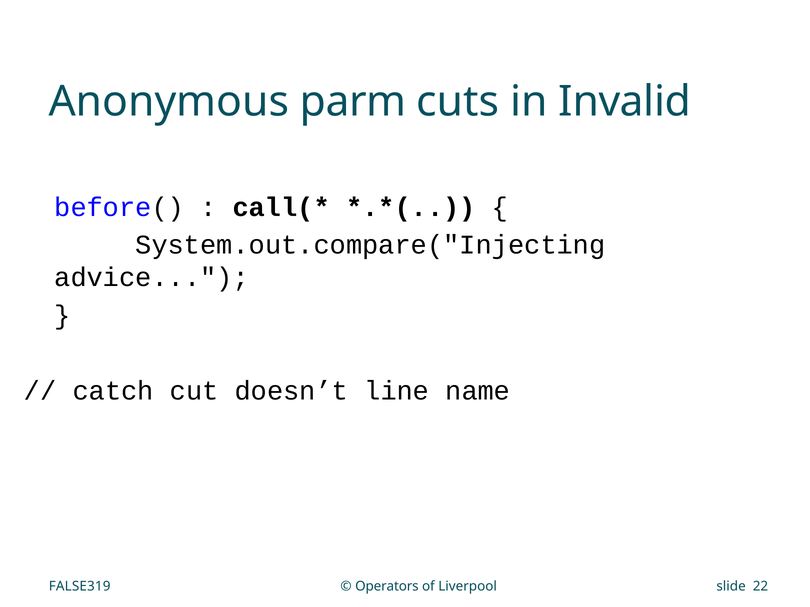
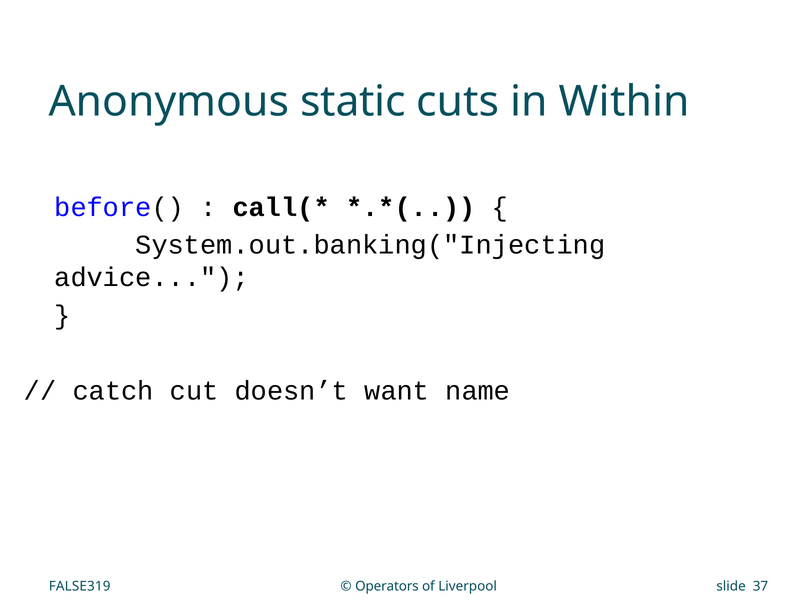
parm: parm -> static (353, 101)
Invalid: Invalid -> Within (624, 101)
System.out.compare("Injecting: System.out.compare("Injecting -> System.out.banking("Injecting (370, 245)
line: line -> want (397, 391)
22: 22 -> 37 (760, 587)
